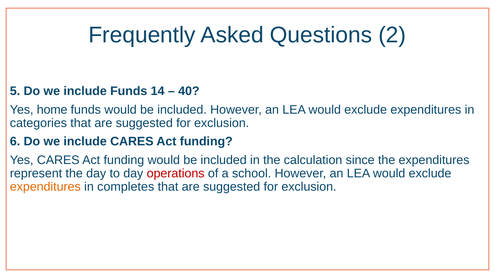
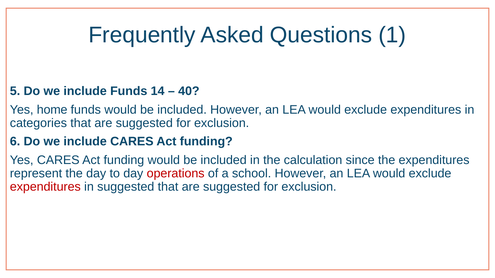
2: 2 -> 1 (392, 35)
expenditures colour: orange -> red (45, 187)
in completes: completes -> suggested (126, 187)
